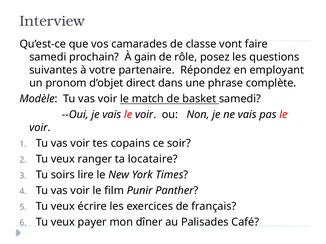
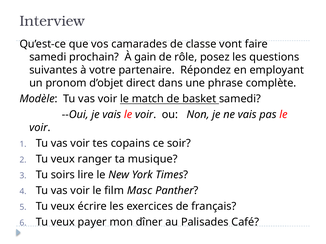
locataire: locataire -> musique (153, 159)
Punir: Punir -> Masc (140, 191)
